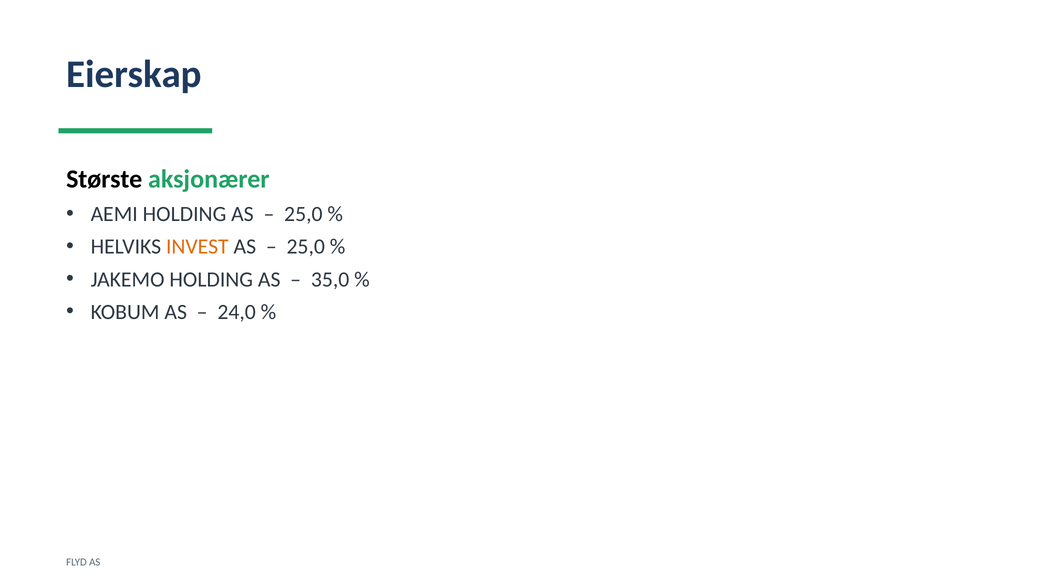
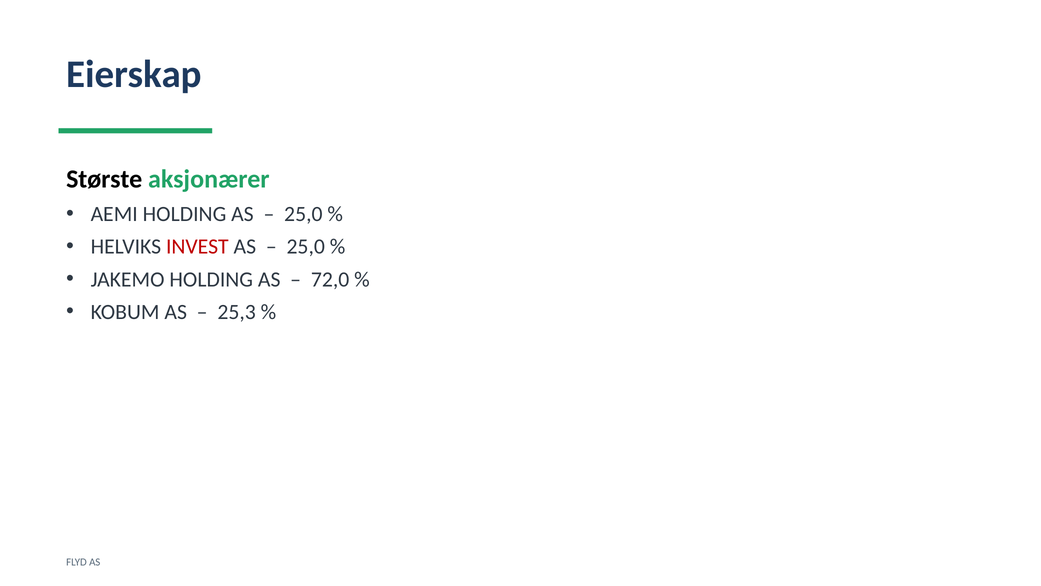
INVEST colour: orange -> red (197, 247)
35,0: 35,0 -> 72,0 (330, 279)
24,0: 24,0 -> 25,3 (237, 312)
